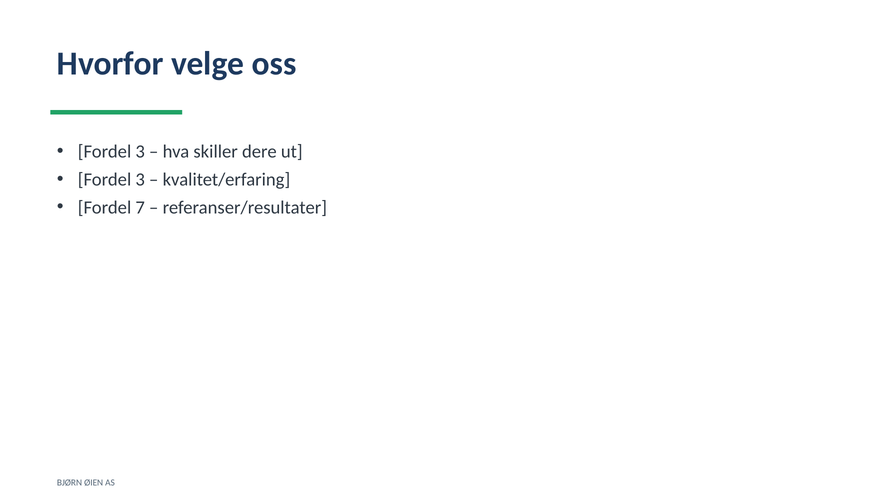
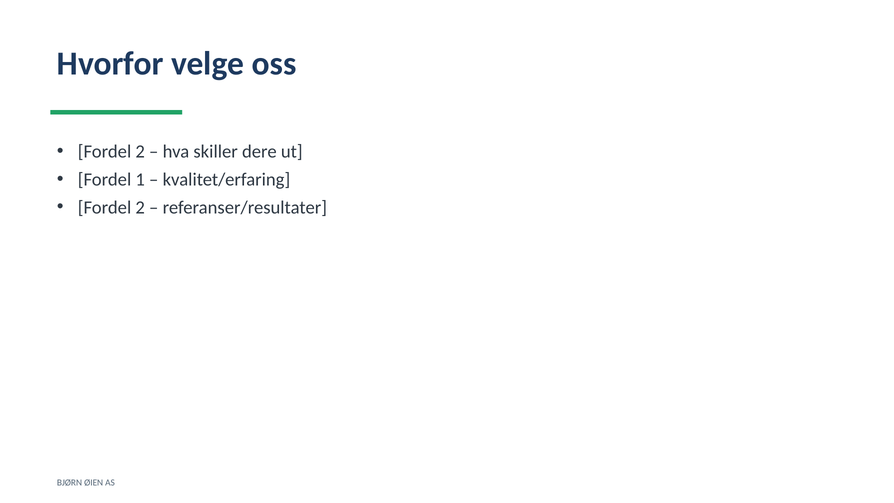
3: 3 -> 2 (140, 151)
3: 3 -> 1 (140, 179)
7: 7 -> 2 (140, 207)
